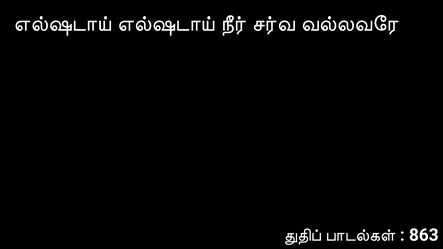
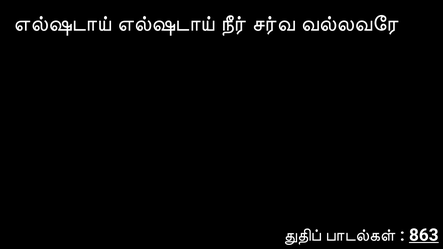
863 underline: none -> present (424, 235)
